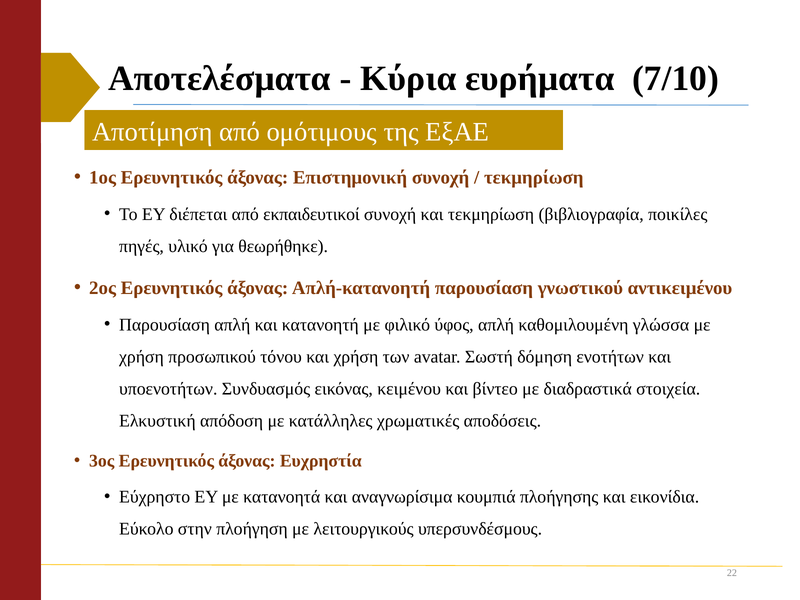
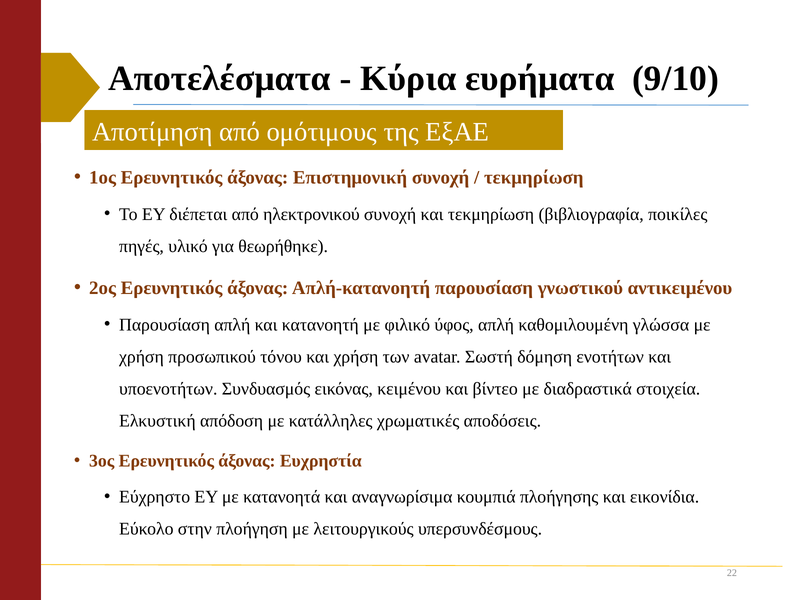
7/10: 7/10 -> 9/10 (676, 79)
εκπαιδευτικοί: εκπαιδευτικοί -> ηλεκτρονικού (311, 214)
